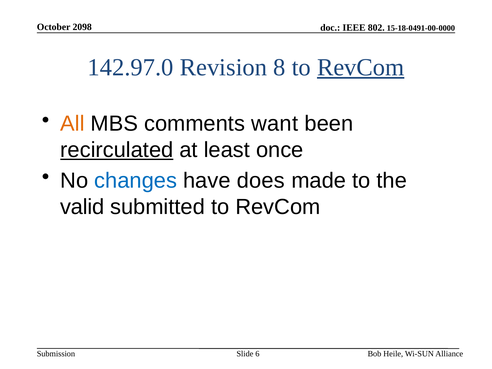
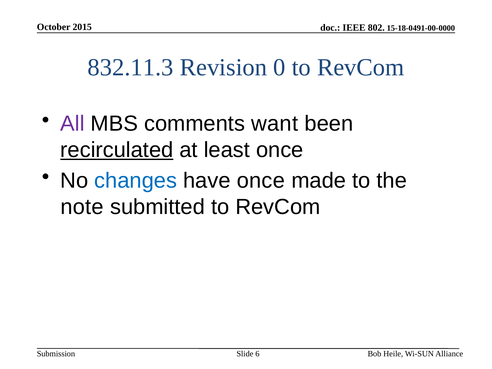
2098: 2098 -> 2015 (82, 27)
142.97.0: 142.97.0 -> 832.11.3 (131, 67)
8: 8 -> 0 (279, 67)
RevCom underline: present -> none (361, 67)
All colour: orange -> purple (72, 124)
have does: does -> once (261, 181)
valid: valid -> note (82, 207)
